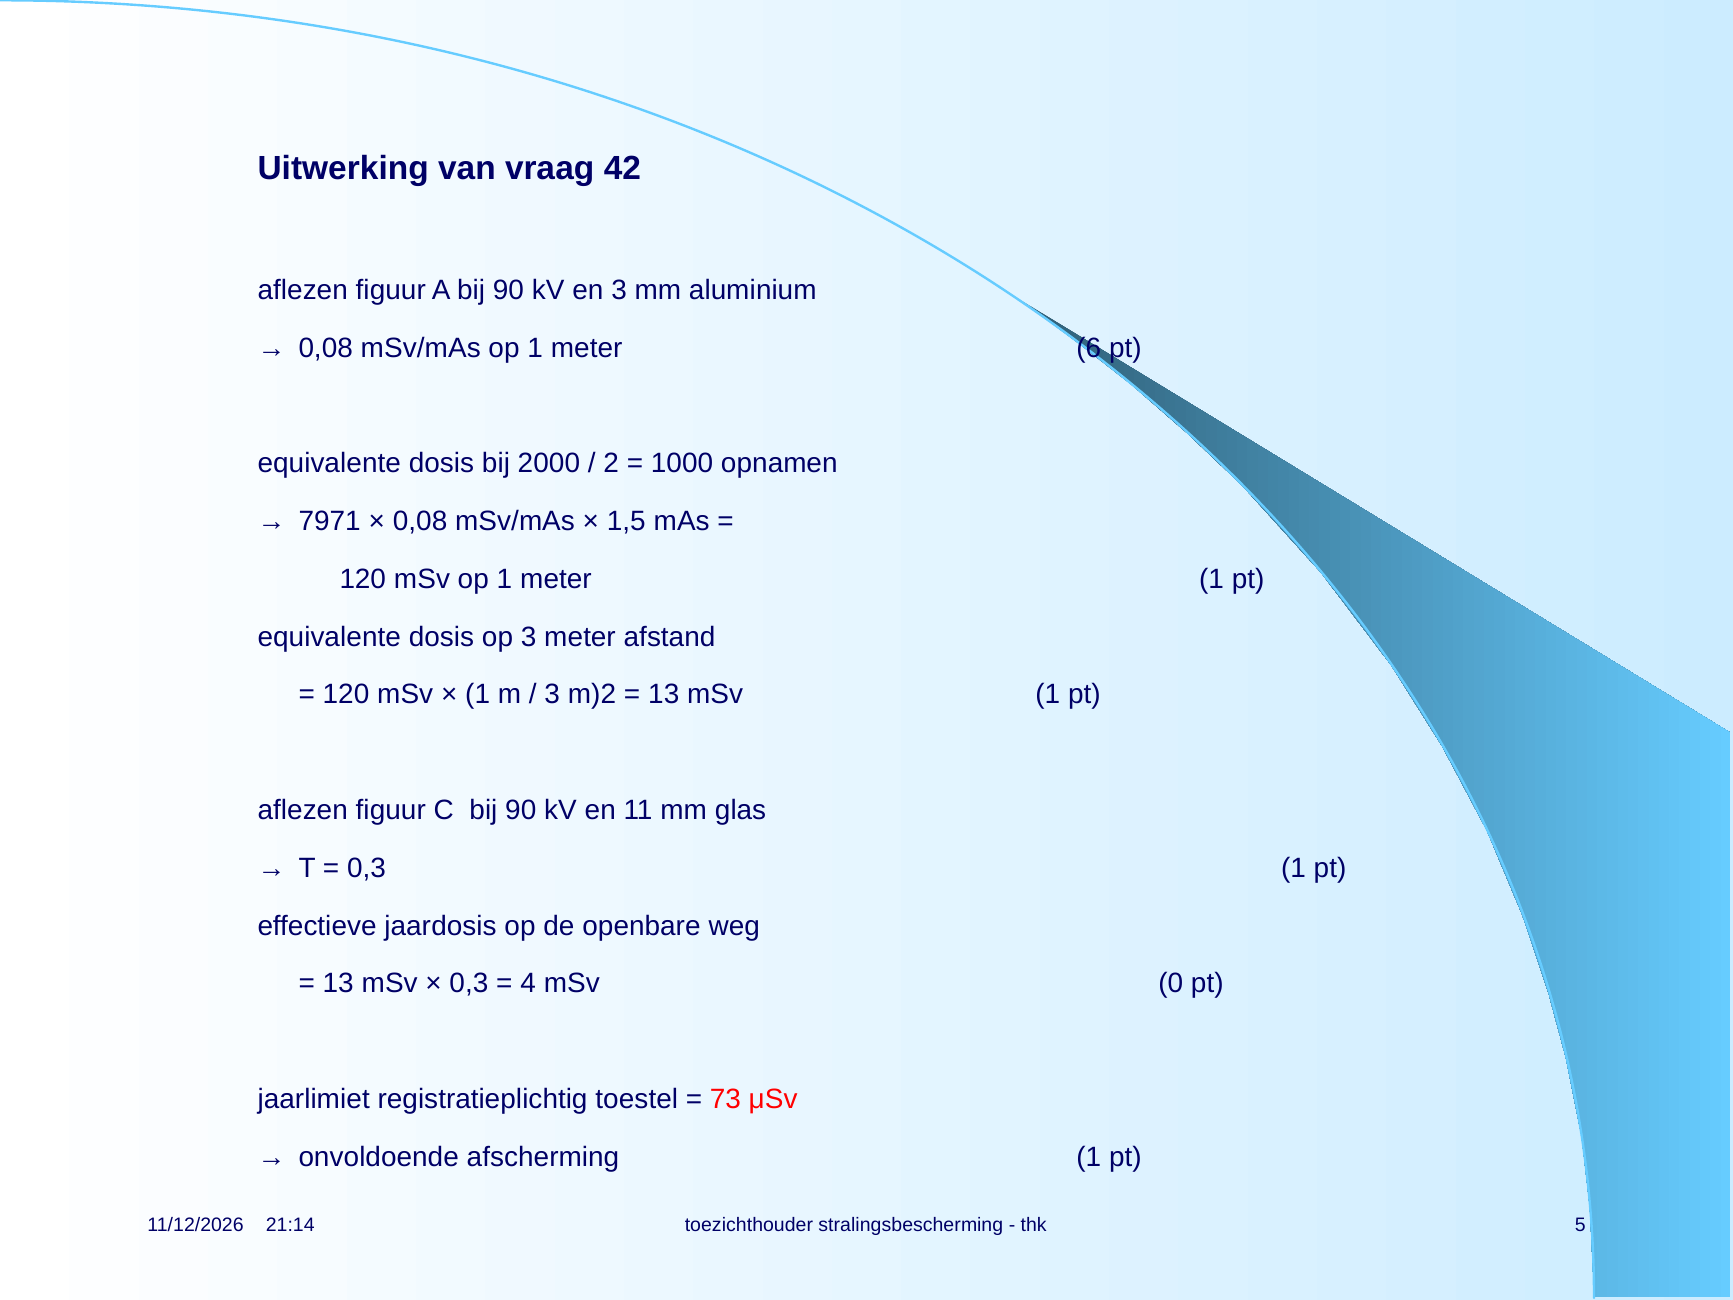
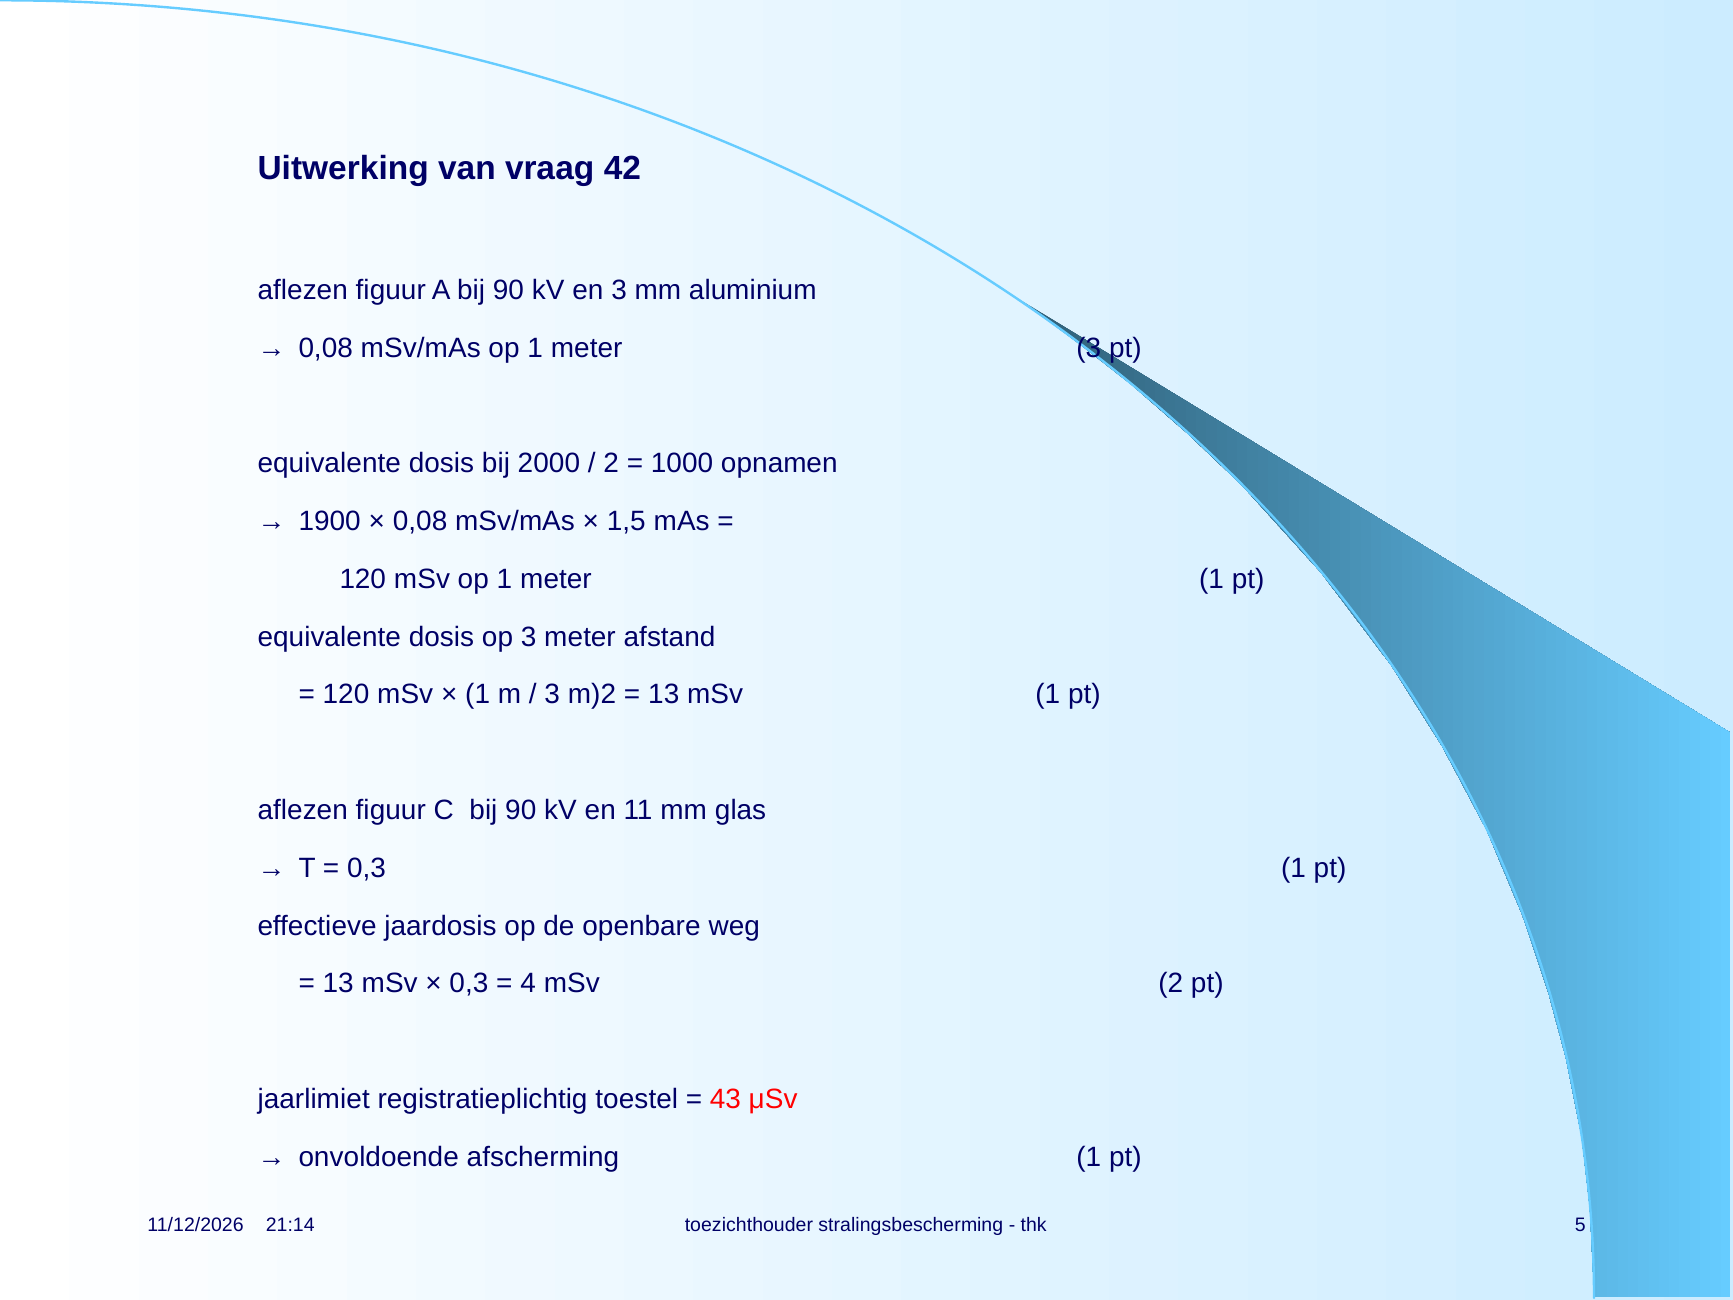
meter 6: 6 -> 3 (1089, 348)
7971: 7971 -> 1900 (330, 521)
mSv 0: 0 -> 2 (1171, 984)
73: 73 -> 43 (725, 1099)
